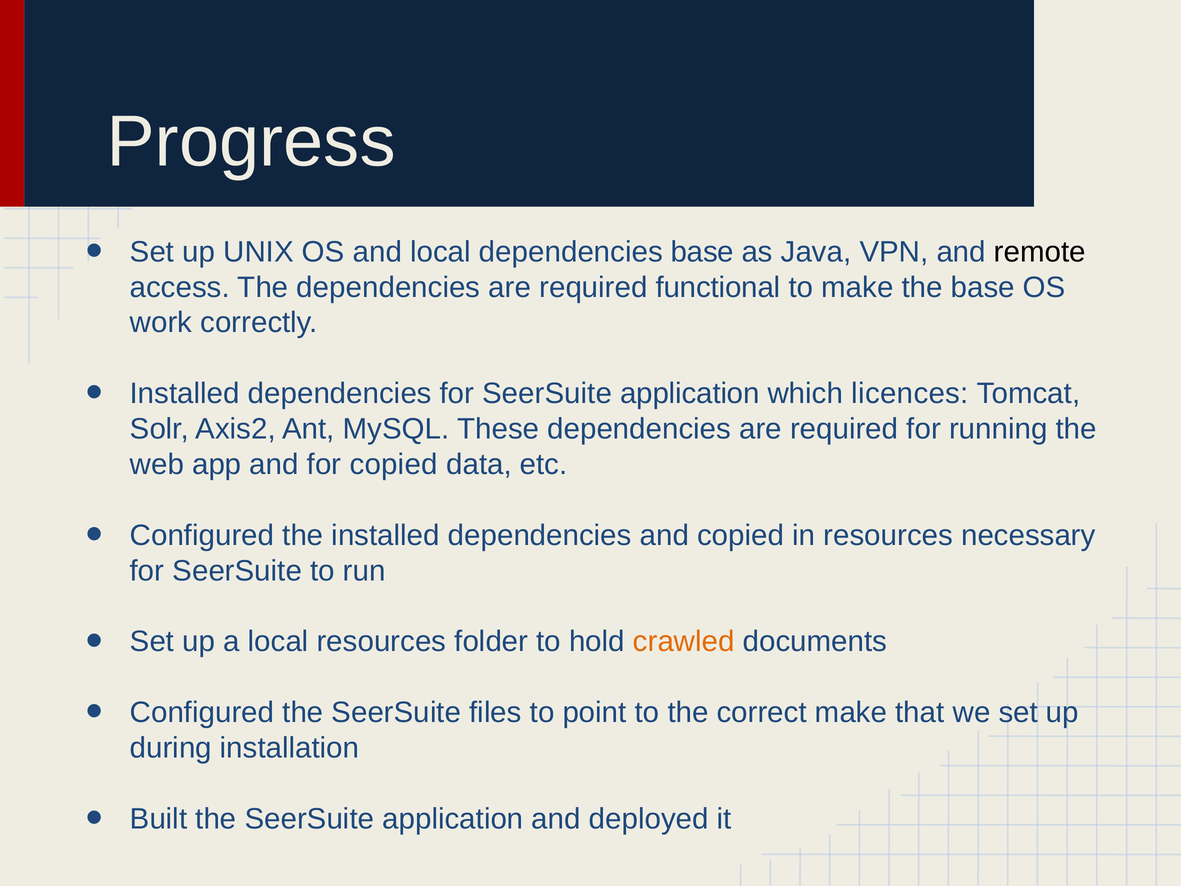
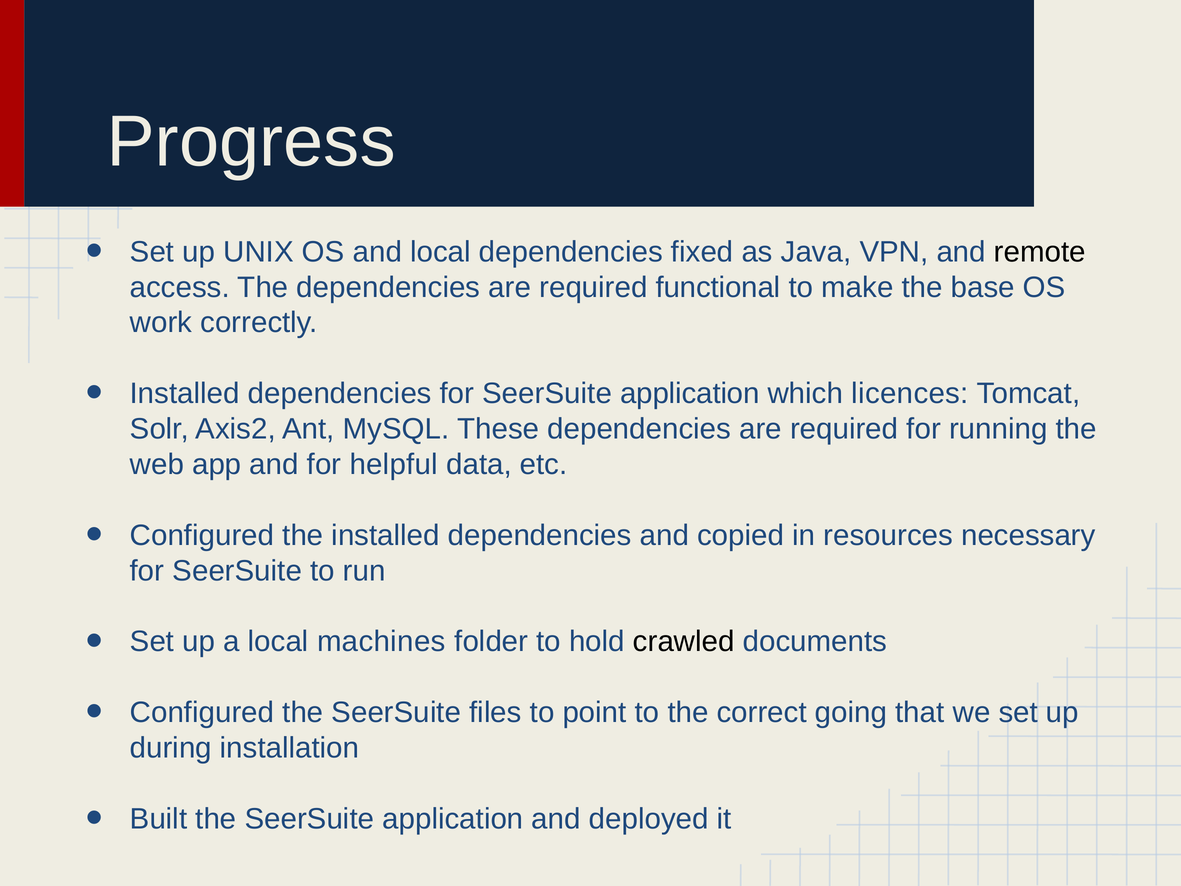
dependencies base: base -> fixed (702, 252)
for copied: copied -> helpful (394, 464)
local resources: resources -> machines (381, 641)
crawled colour: orange -> black (684, 641)
correct make: make -> going (851, 712)
